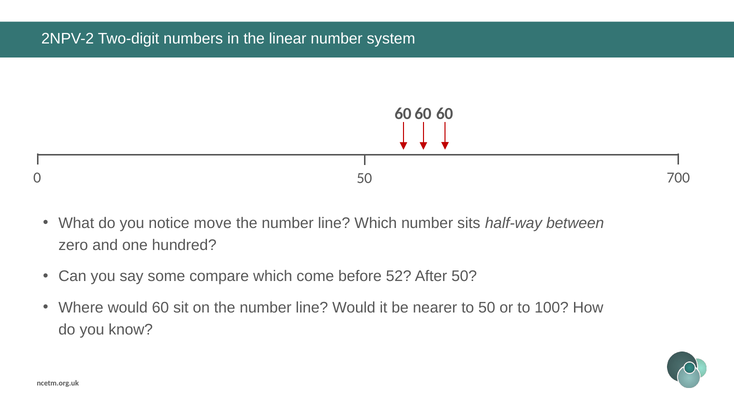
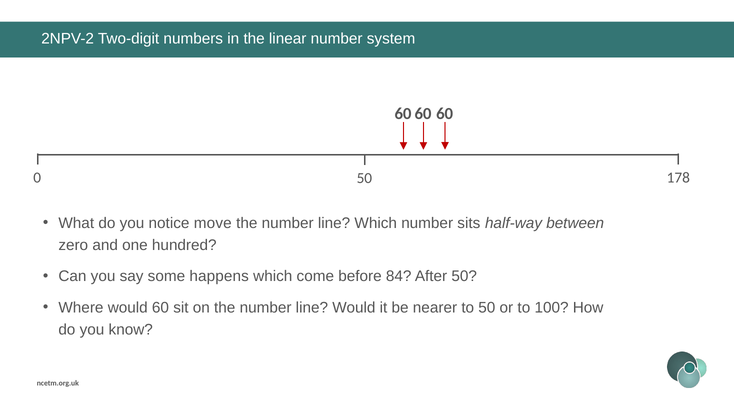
700: 700 -> 178 (678, 177)
compare: compare -> happens (219, 276)
52: 52 -> 84 (399, 276)
